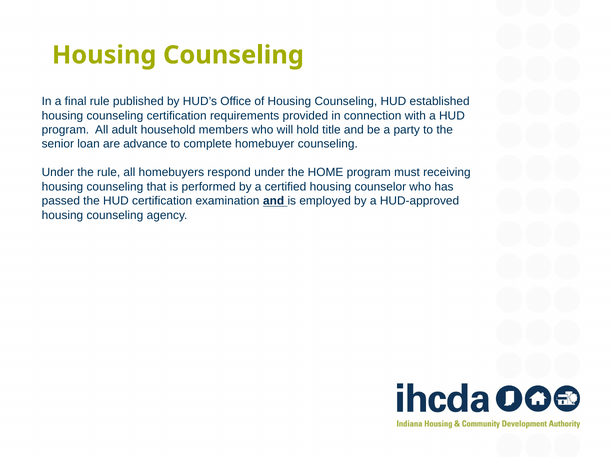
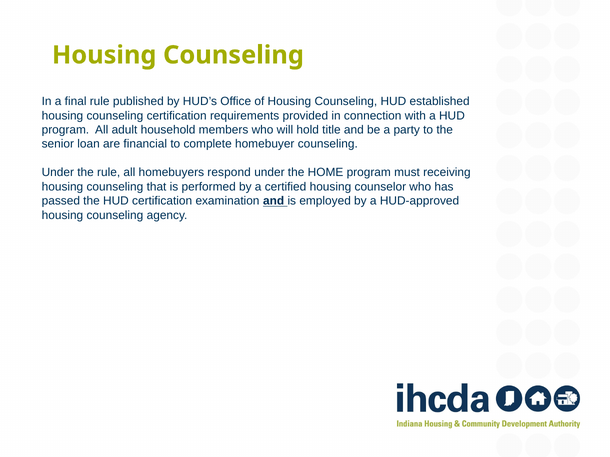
advance: advance -> financial (145, 144)
